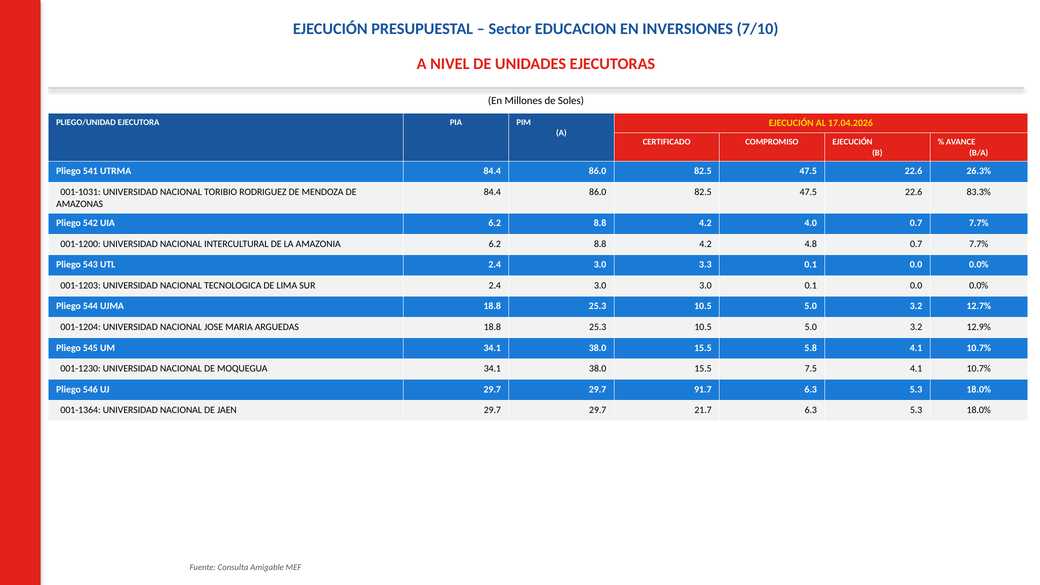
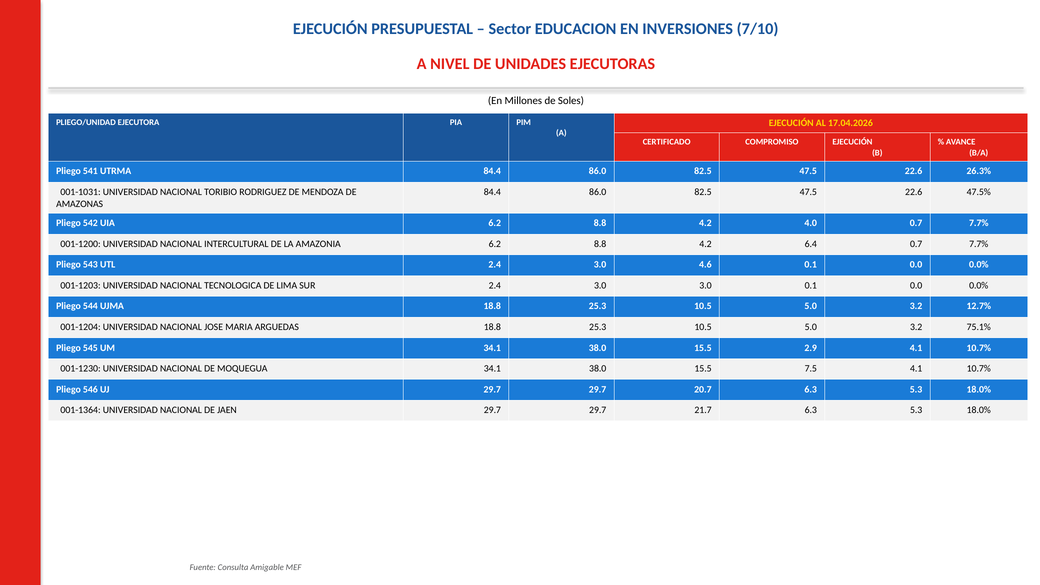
83.3%: 83.3% -> 47.5% (979, 192)
4.8: 4.8 -> 6.4 (811, 244)
3.3: 3.3 -> 4.6 (705, 265)
12.9%: 12.9% -> 75.1% (979, 327)
5.8: 5.8 -> 2.9 (811, 348)
91.7: 91.7 -> 20.7 (703, 389)
